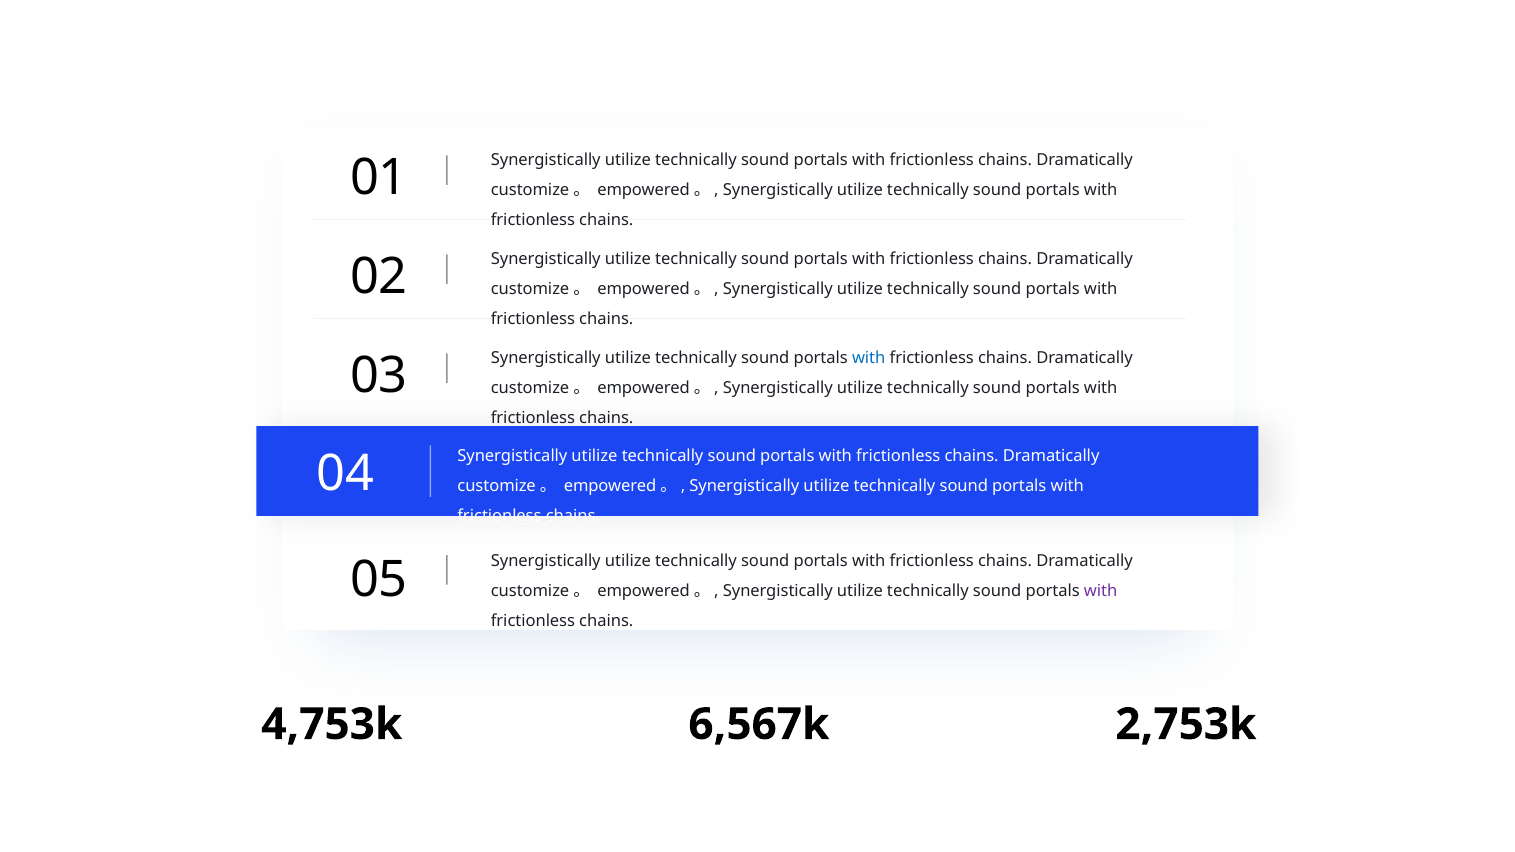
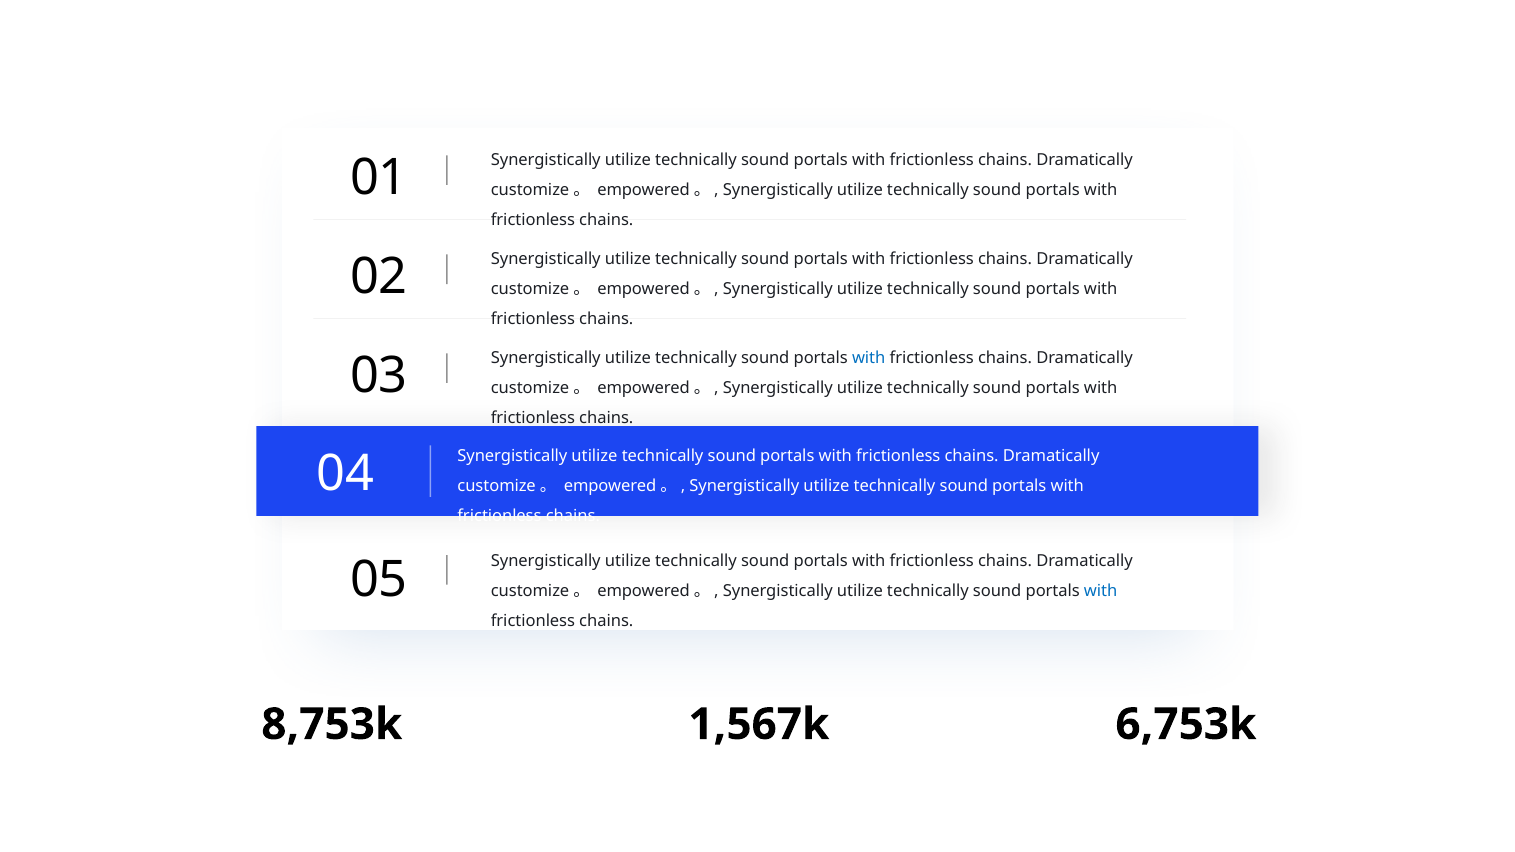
with colour: purple -> blue (1101, 591)
4: 4 -> 8 (280, 725)
6: 6 -> 1 (707, 725)
2: 2 -> 6 (1134, 725)
